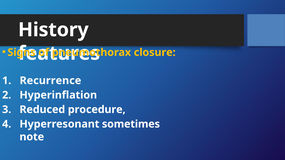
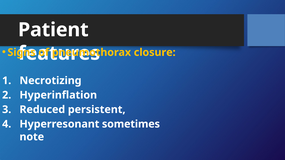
History: History -> Patient (53, 30)
Recurrence: Recurrence -> Necrotizing (50, 81)
procedure: procedure -> persistent (97, 110)
